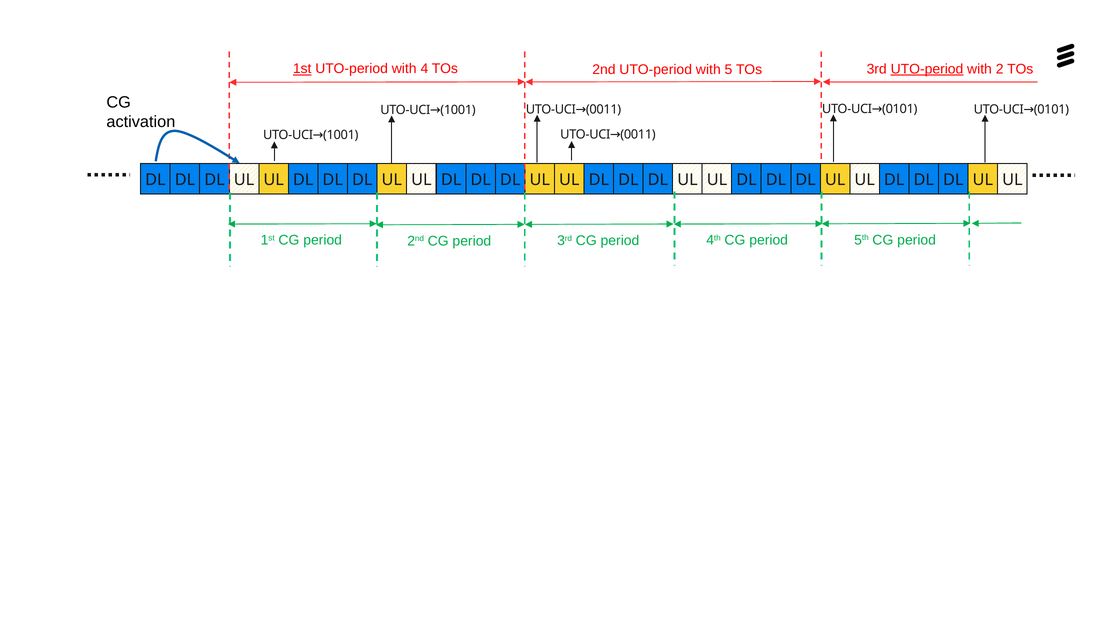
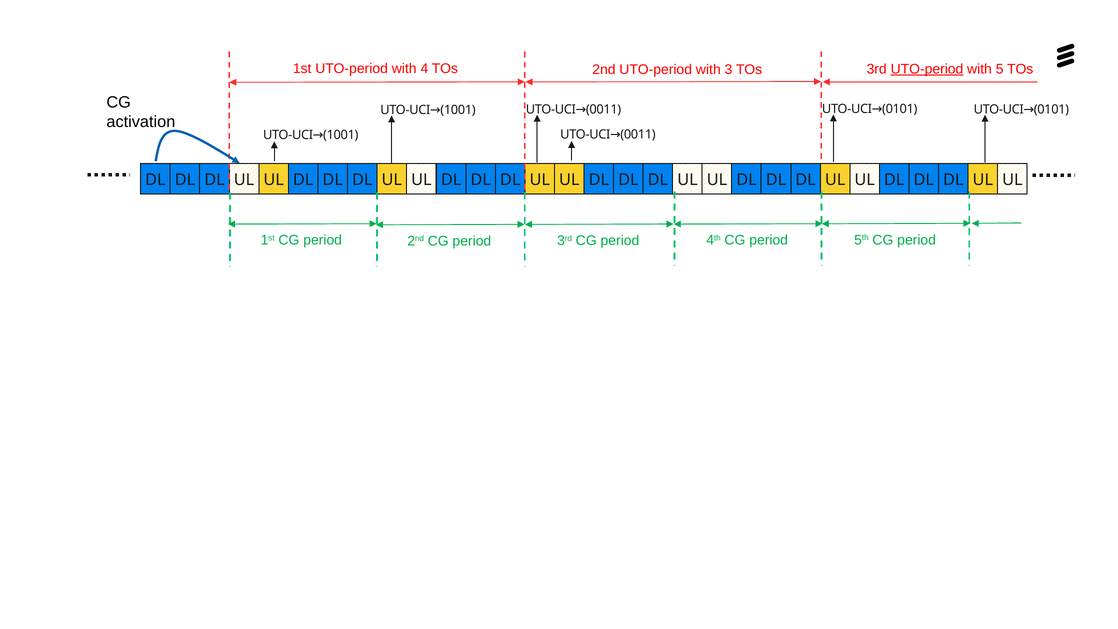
1st underline: present -> none (302, 69)
5: 5 -> 3 (728, 70)
2: 2 -> 5 (1000, 69)
